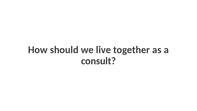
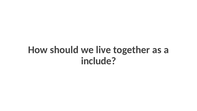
consult: consult -> include (99, 61)
